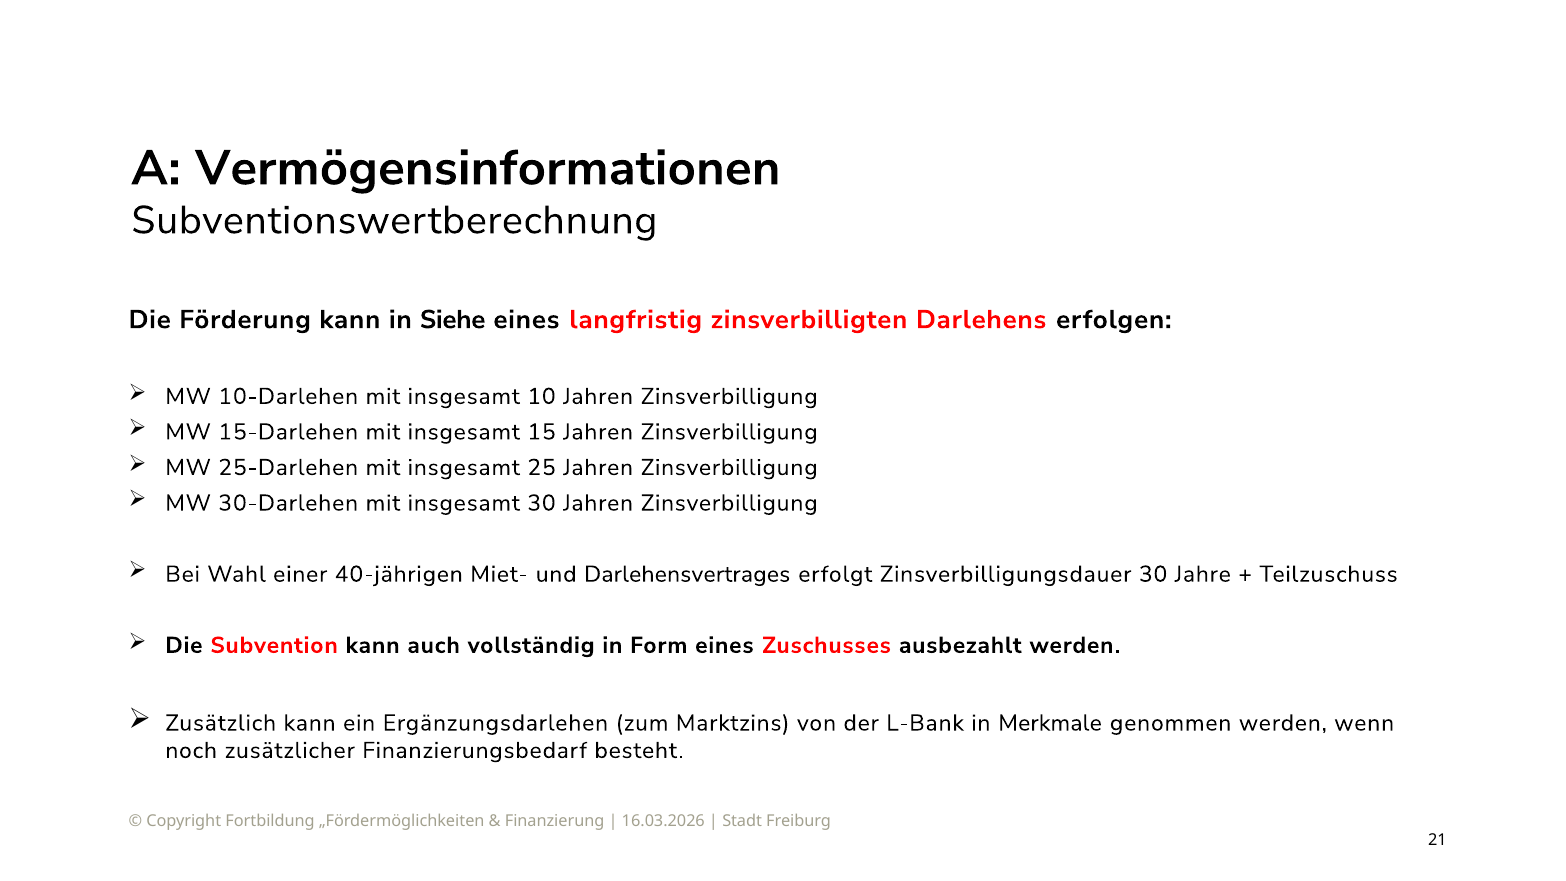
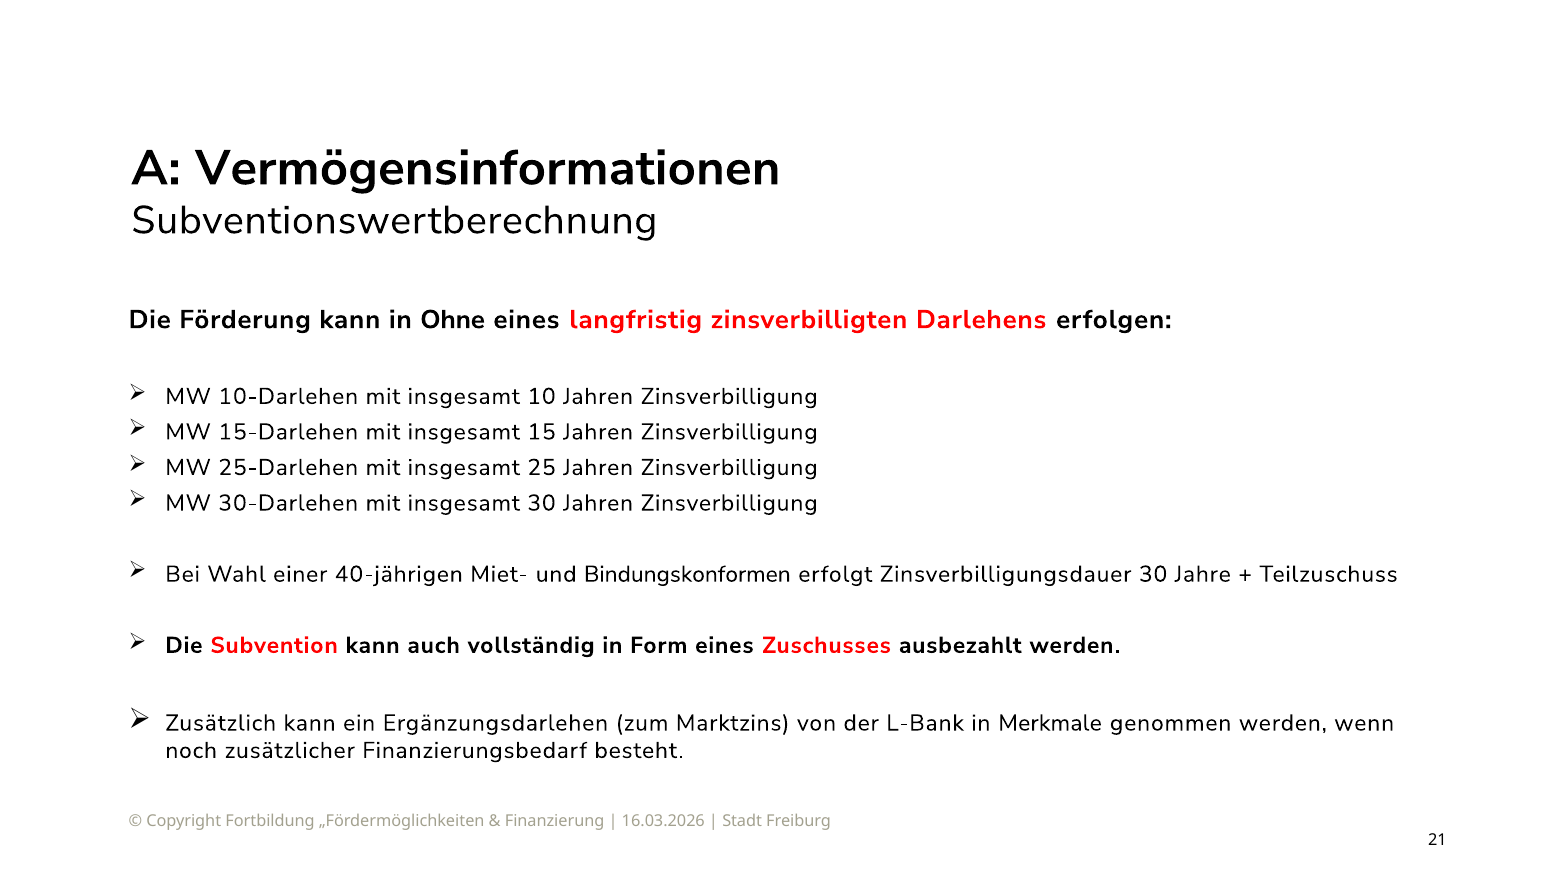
Siehe: Siehe -> Ohne (453, 320)
Darlehensvertrages: Darlehensvertrages -> Bindungskonformen (687, 574)
